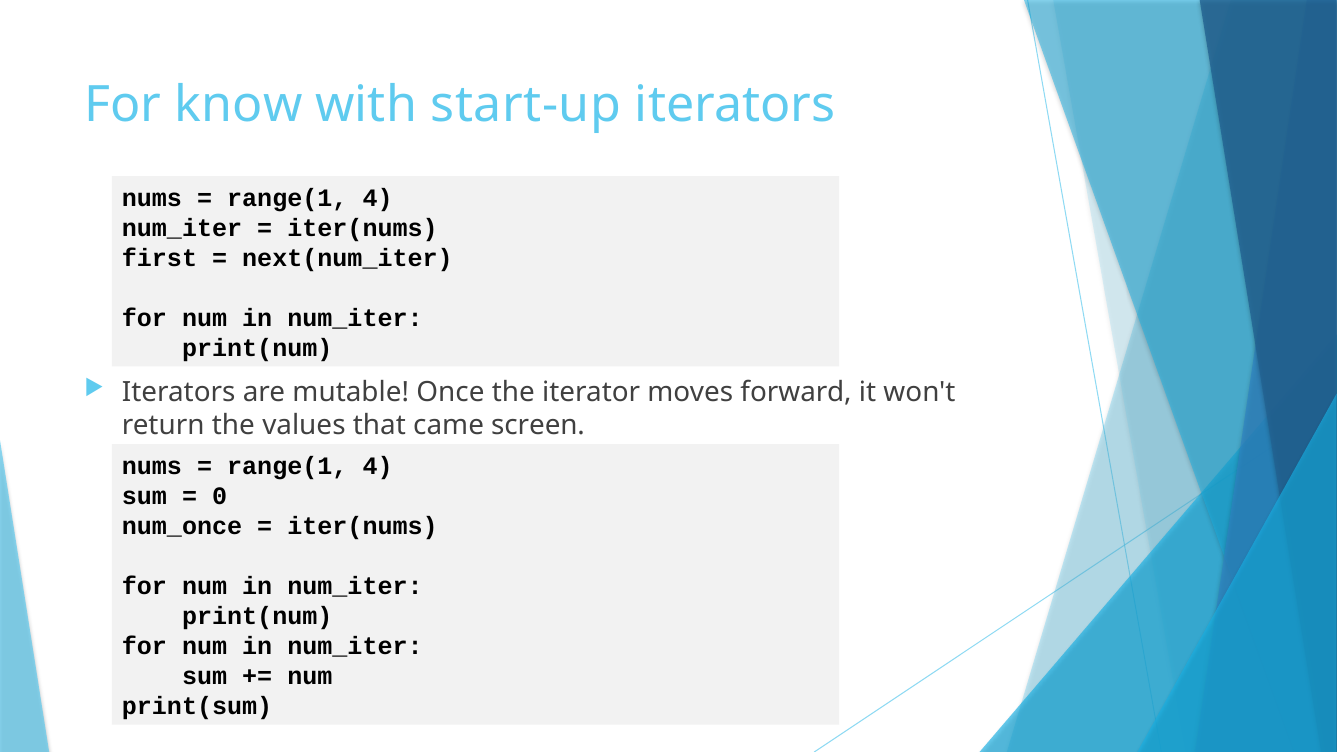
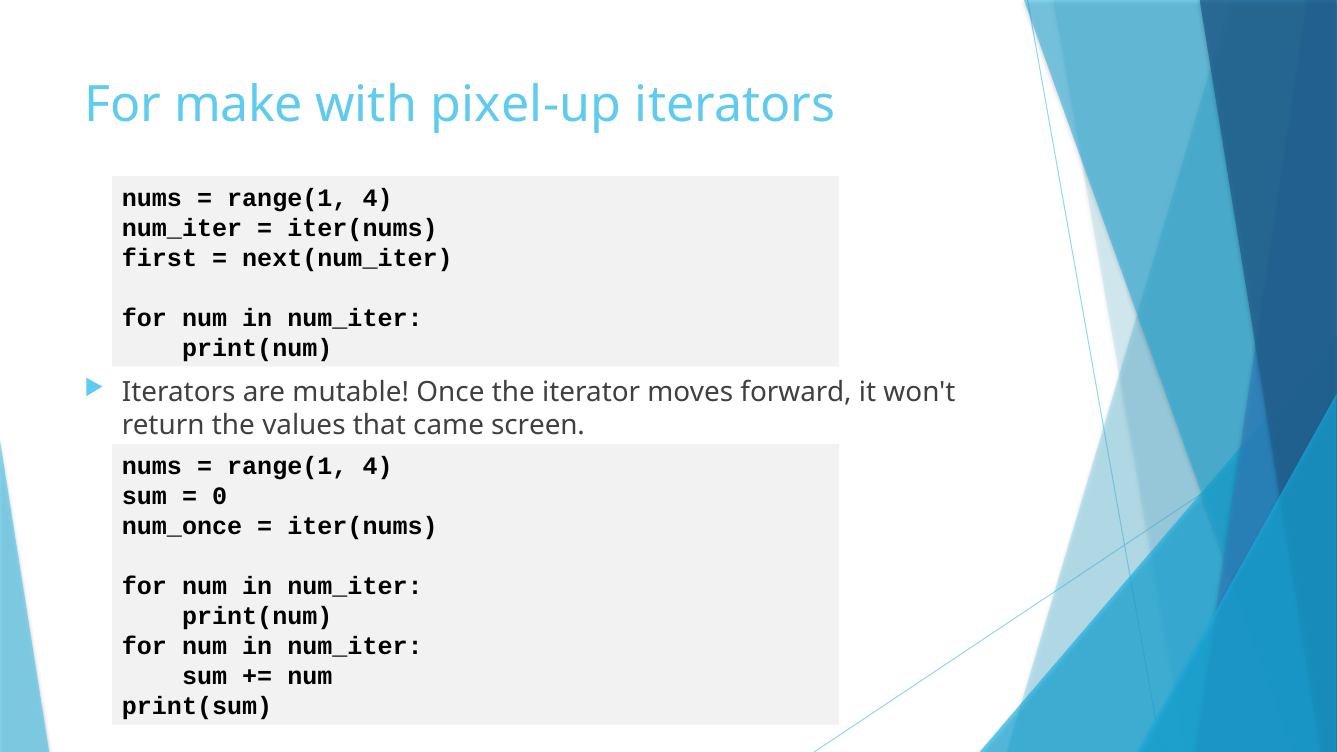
know: know -> make (239, 105)
start-up: start-up -> pixel-up (526, 105)
